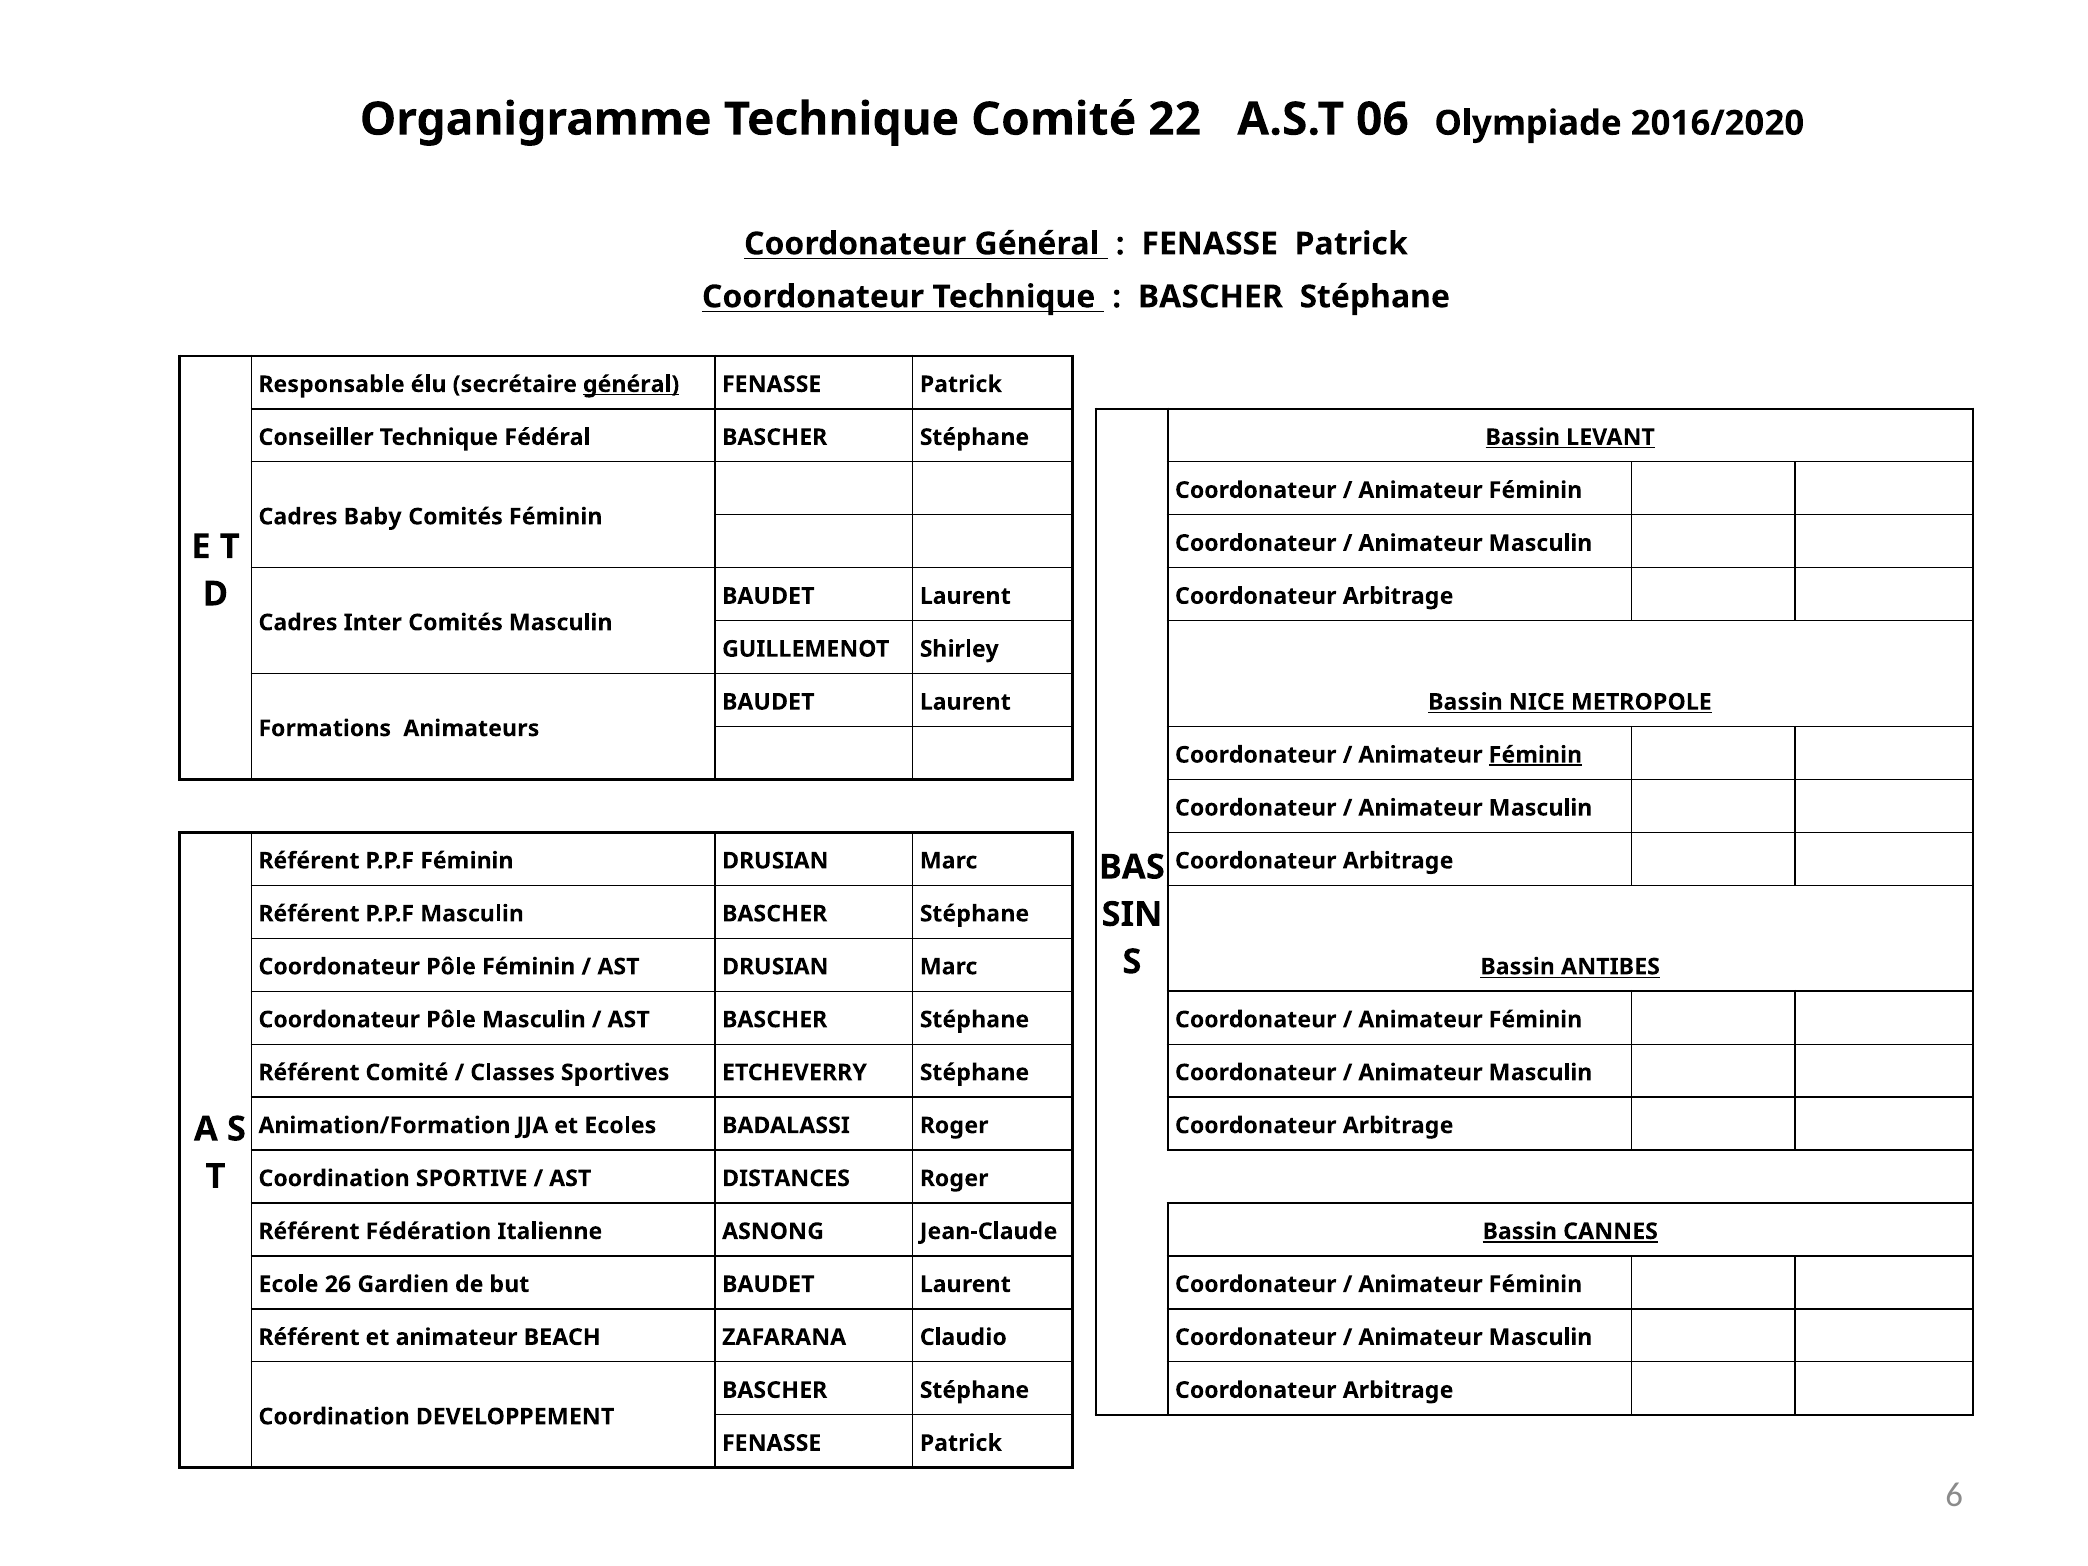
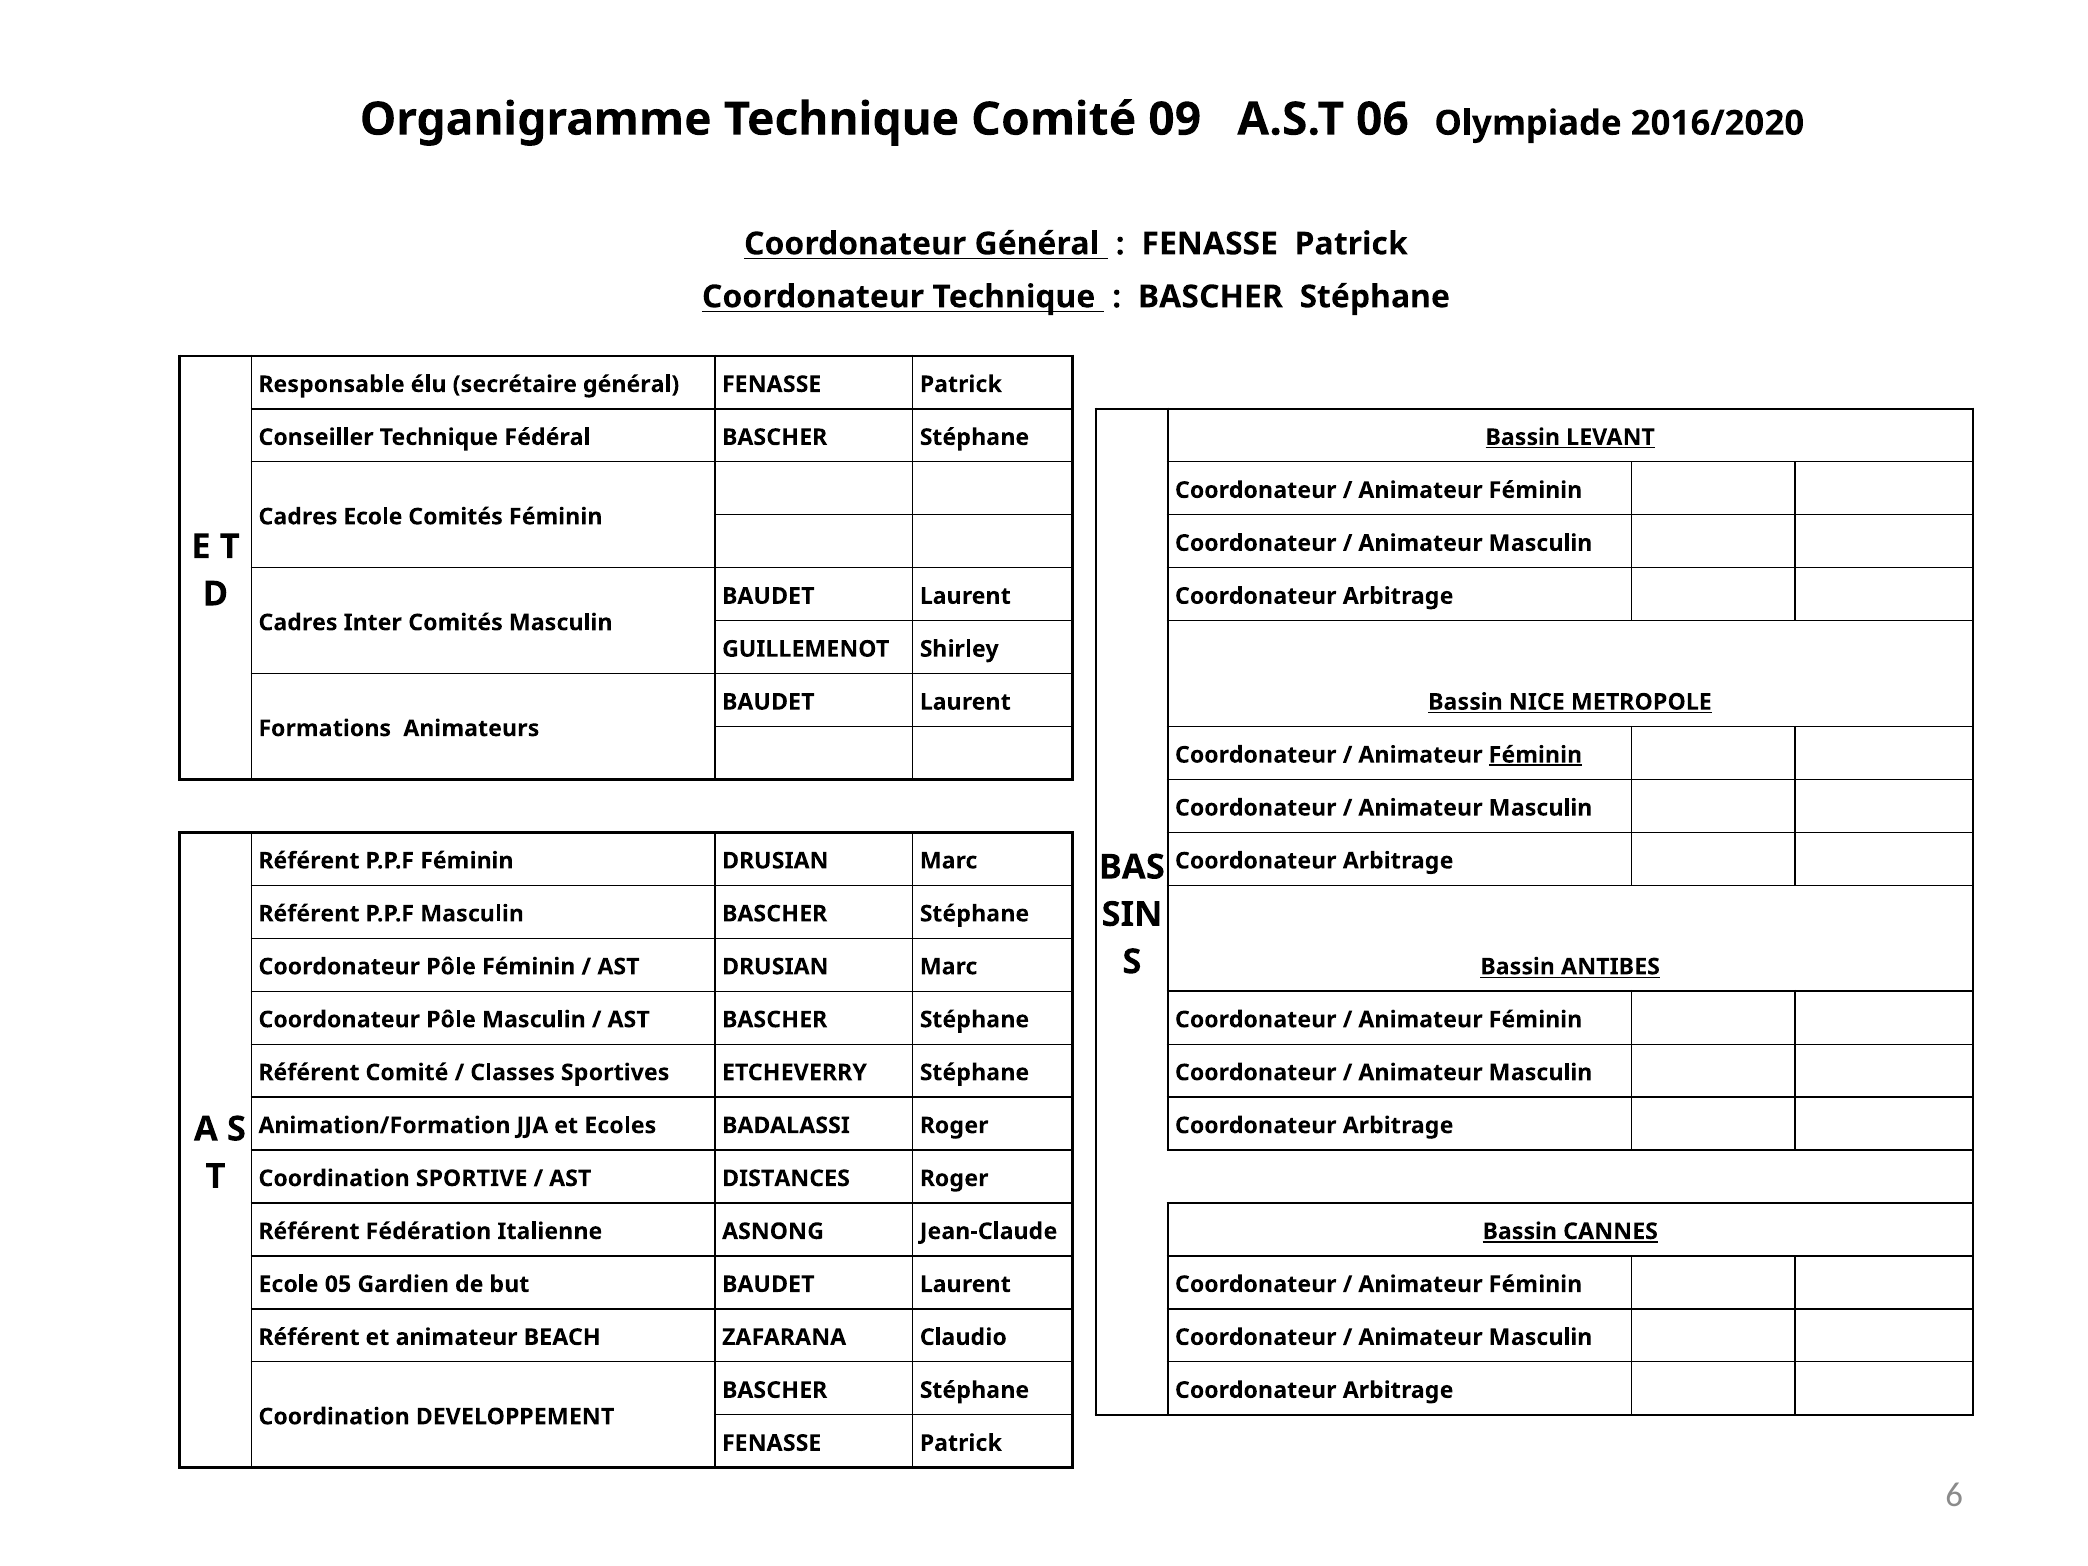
22: 22 -> 09 (1175, 119)
général underline: present -> none (631, 384)
Cadres Baby: Baby -> Ecole (373, 517)
26: 26 -> 05 (338, 1284)
